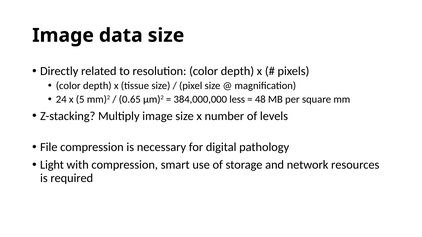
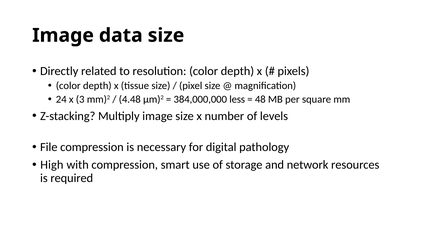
5: 5 -> 3 (80, 99)
0.65: 0.65 -> 4.48 (130, 99)
Light: Light -> High (52, 165)
